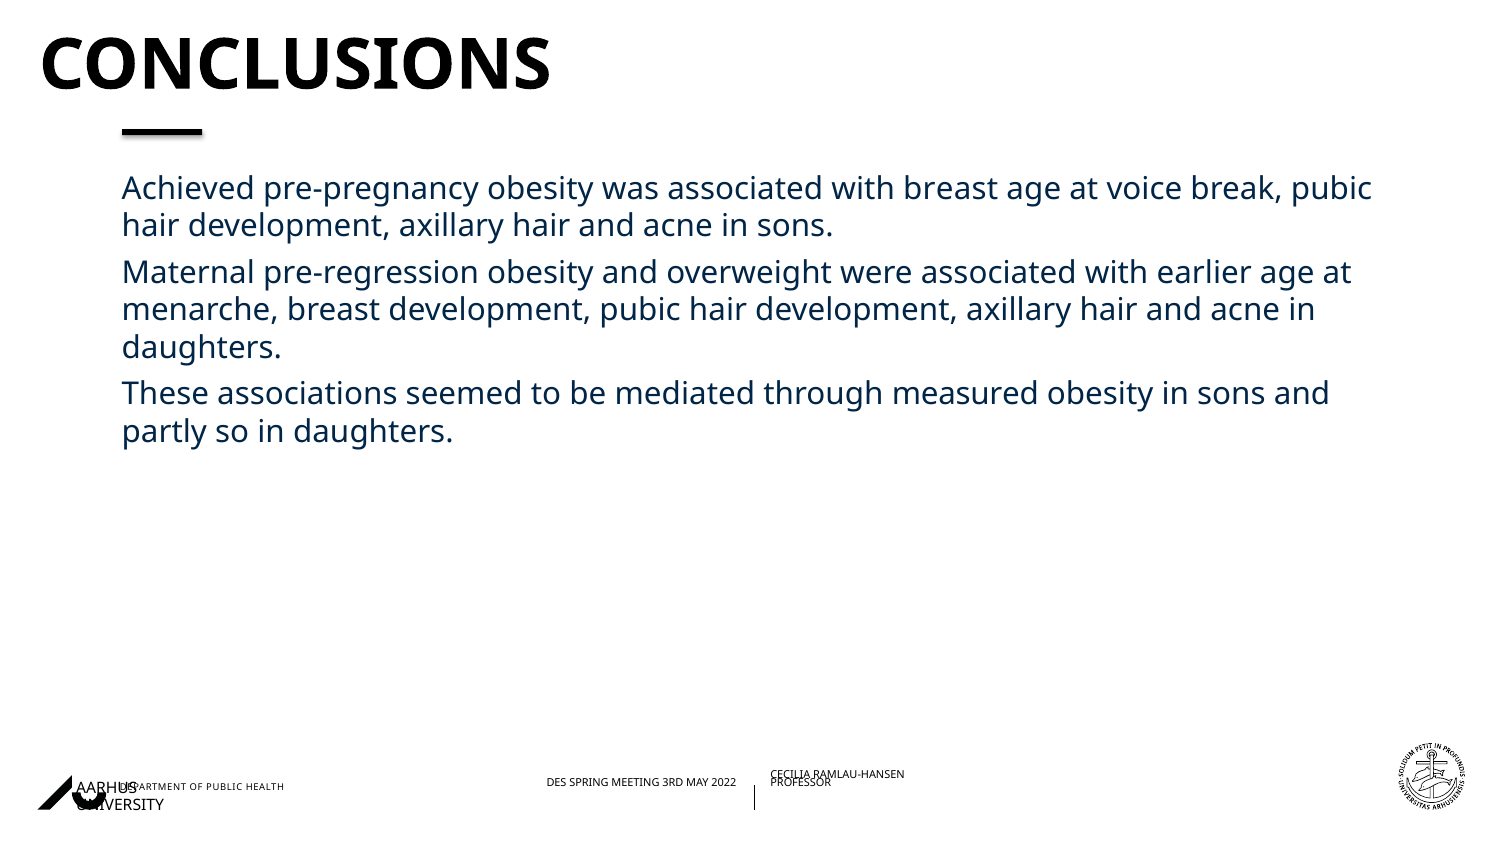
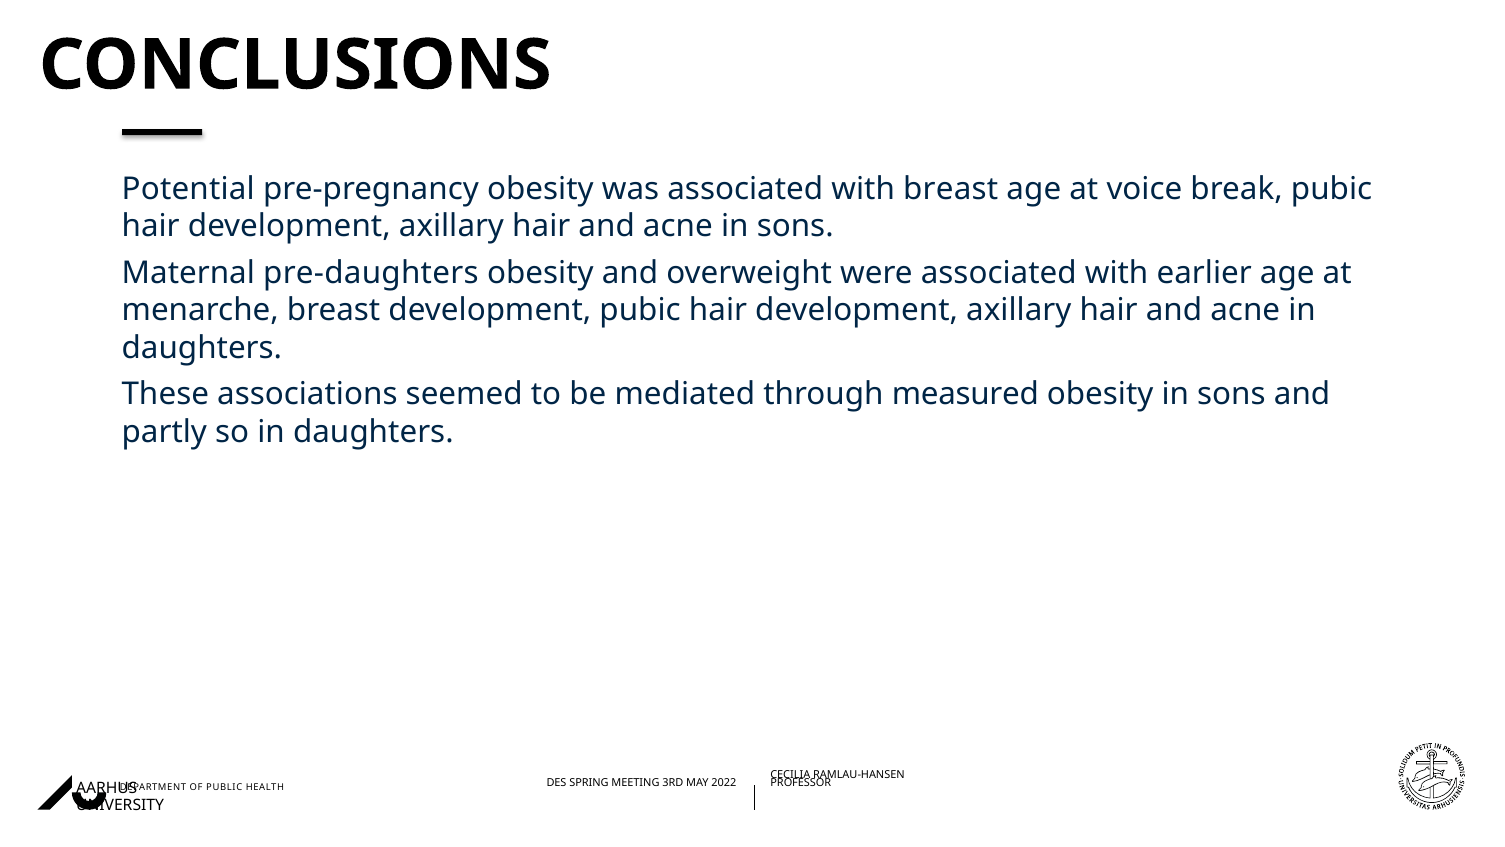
Achieved: Achieved -> Potential (188, 189)
pre-regression: pre-regression -> pre-daughters (371, 273)
